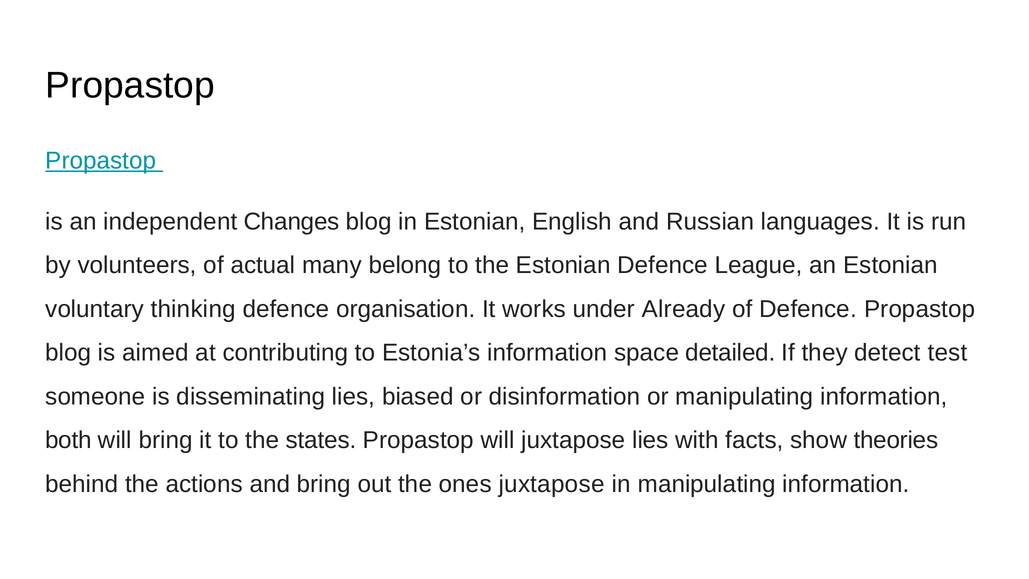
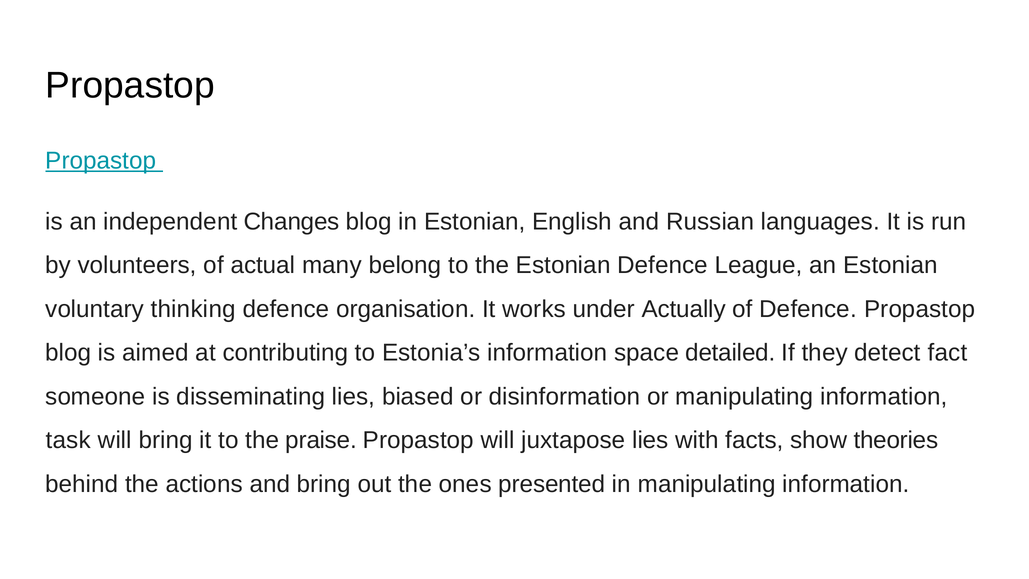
Already: Already -> Actually (684, 309)
test: test -> fact (948, 353)
both: both -> task (68, 440)
states: states -> praise (321, 440)
ones juxtapose: juxtapose -> presented (552, 484)
